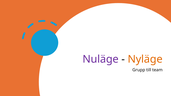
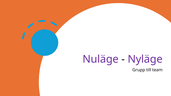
Nyläge colour: orange -> purple (145, 59)
